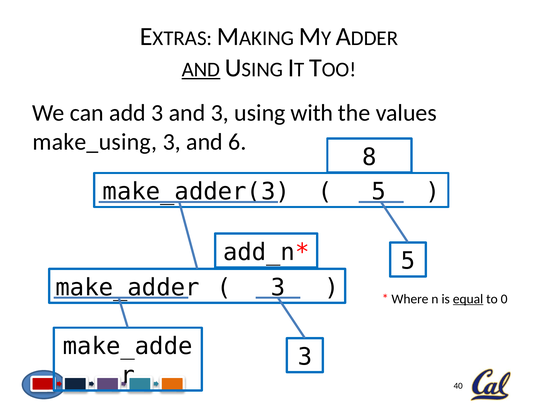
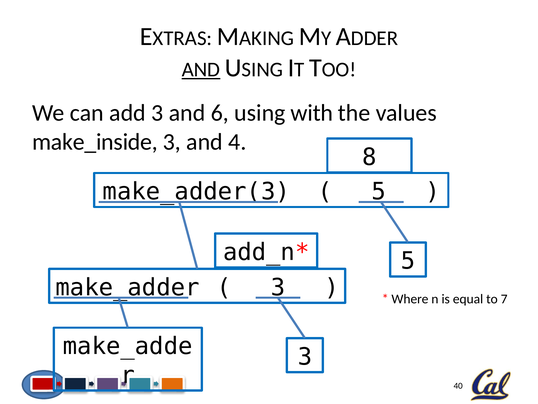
and 3: 3 -> 6 (220, 113)
make_using: make_using -> make_inside (95, 142)
6: 6 -> 4 (237, 142)
equal underline: present -> none (468, 299)
0: 0 -> 7 (504, 299)
